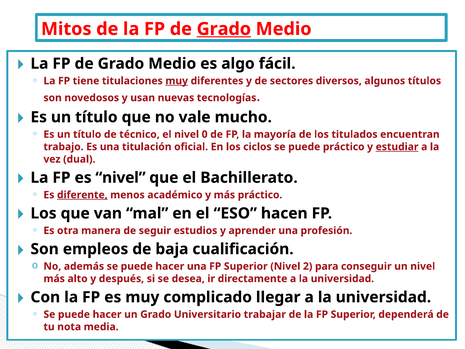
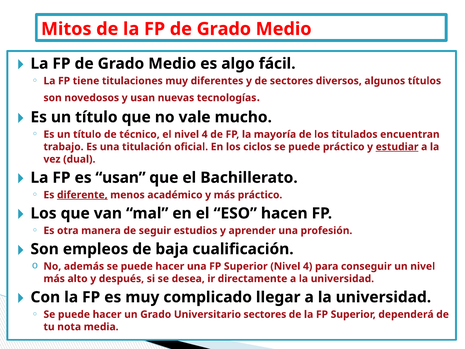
Grado underline: present -> none (224, 29)
muy underline: present -> none (177, 81)
el nivel 0: 0 -> 4 (205, 134)
es nivel: nivel -> usan (121, 178)
Superior Nivel 2: 2 -> 4 (308, 266)
Universitario trabajar: trabajar -> sectores (265, 314)
